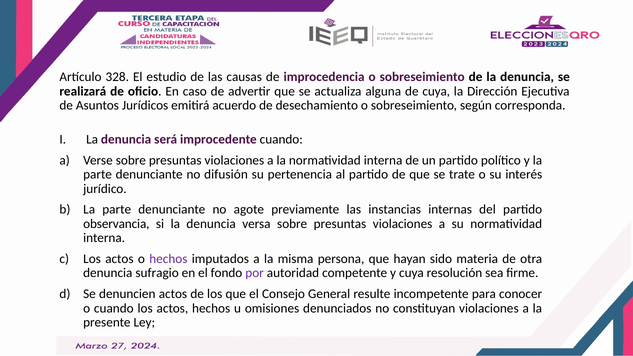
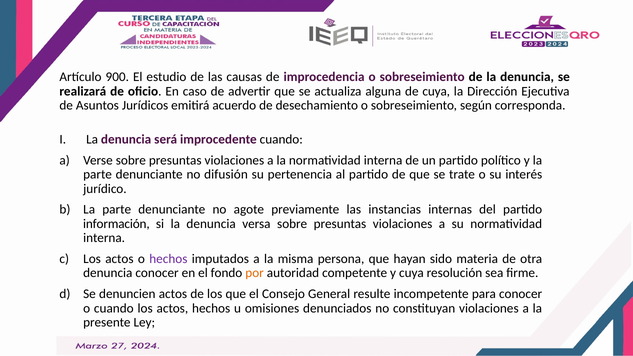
328: 328 -> 900 (117, 77)
observancia: observancia -> información (116, 224)
denuncia sufragio: sufragio -> conocer (157, 273)
por colour: purple -> orange (255, 273)
